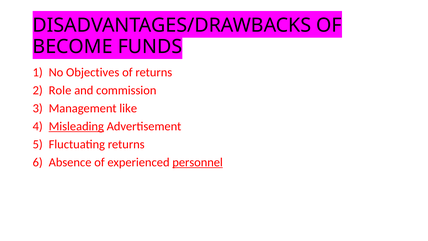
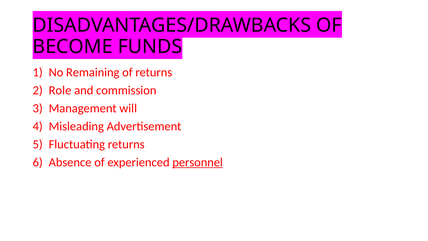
Objectives: Objectives -> Remaining (93, 72)
like: like -> will (128, 108)
Misleading underline: present -> none (76, 126)
